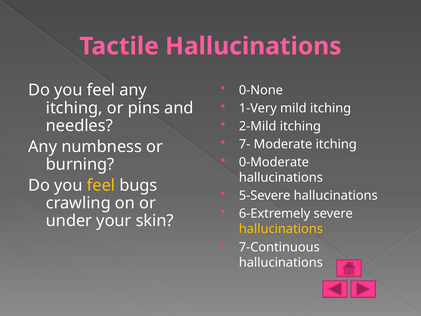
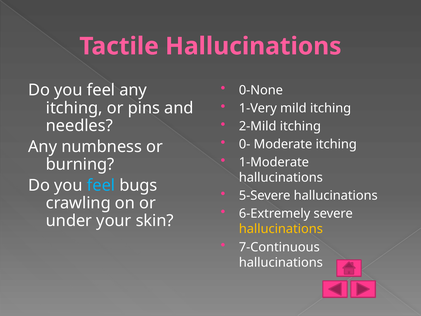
7-: 7- -> 0- (245, 144)
0-Moderate: 0-Moderate -> 1-Moderate (274, 162)
feel colour: yellow -> light blue (101, 185)
